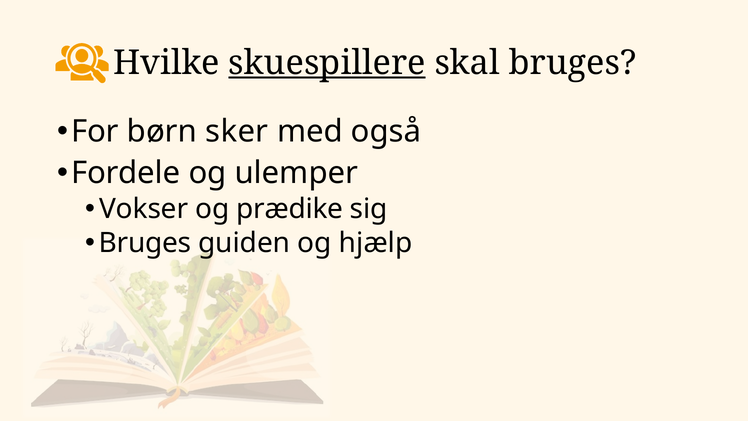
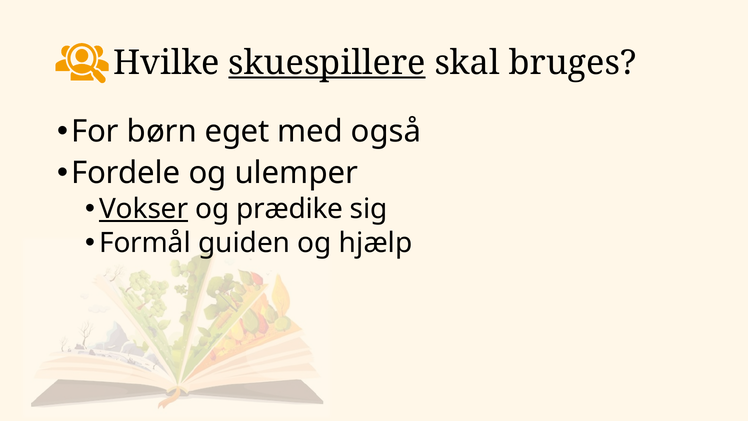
sker: sker -> eget (237, 131)
Vokser underline: none -> present (144, 209)
Bruges: Bruges -> Formål (145, 243)
